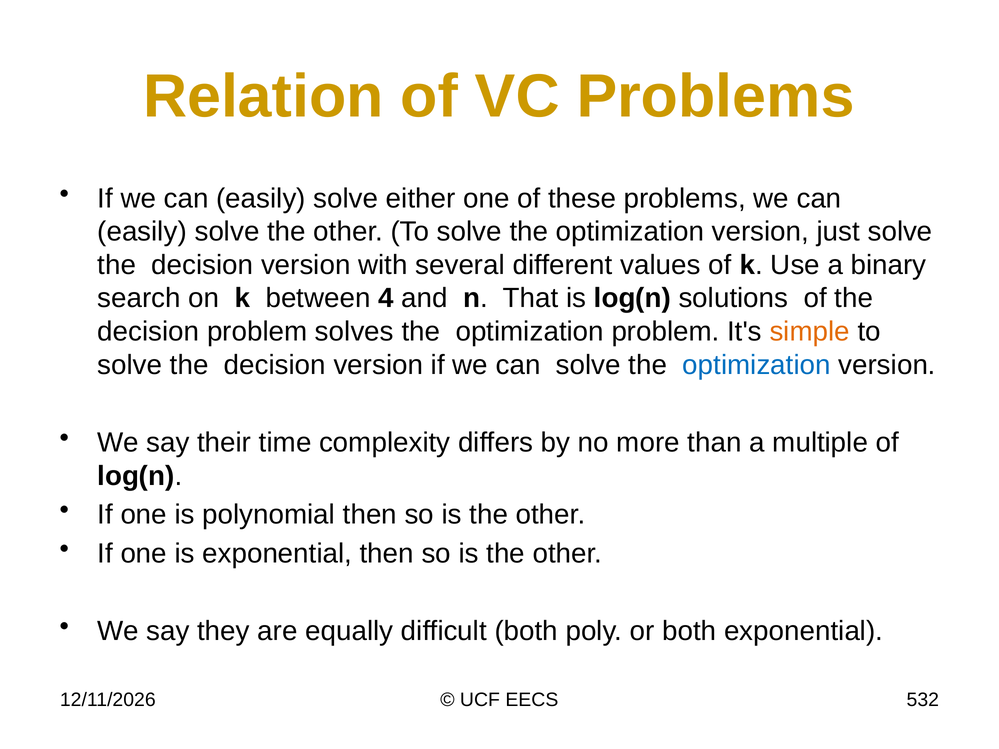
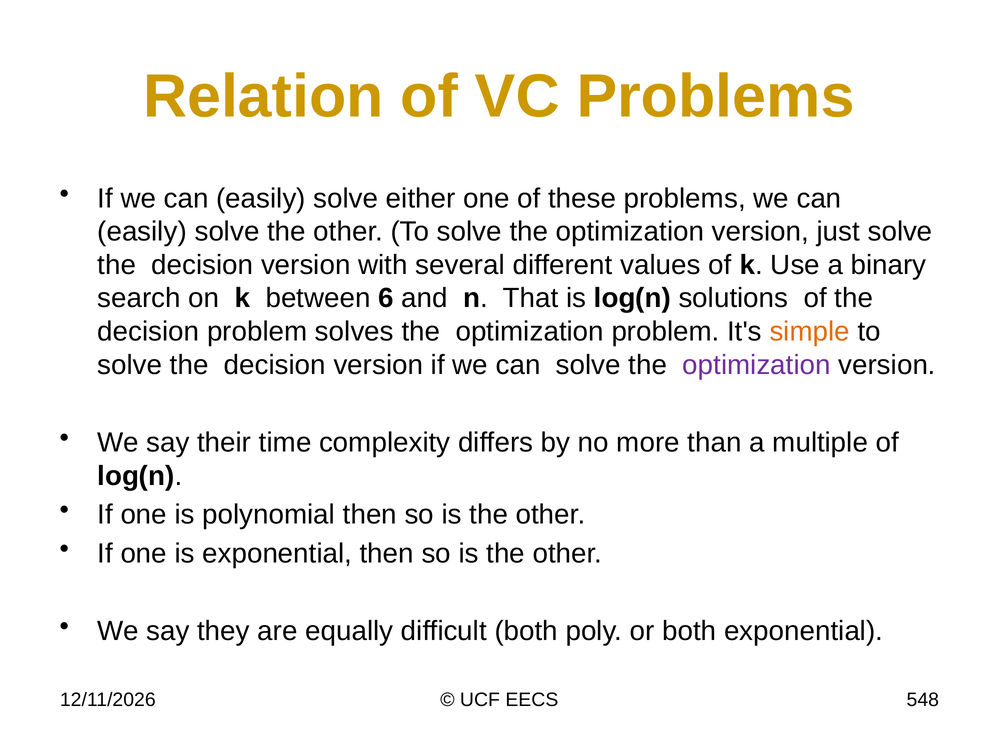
4: 4 -> 6 (386, 298)
optimization colour: blue -> purple (757, 365)
532: 532 -> 548 (923, 700)
